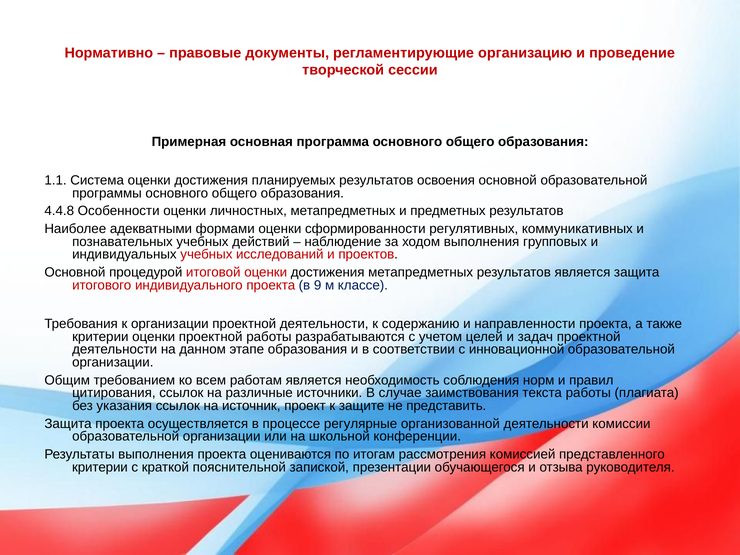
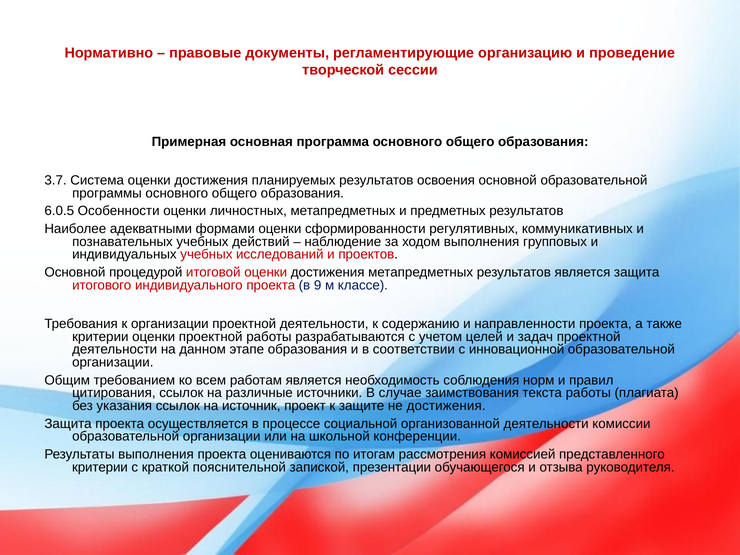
1.1: 1.1 -> 3.7 (56, 180)
4.4.8: 4.4.8 -> 6.0.5 (59, 211)
не представить: представить -> достижения (446, 406)
регулярные: регулярные -> социальной (361, 424)
